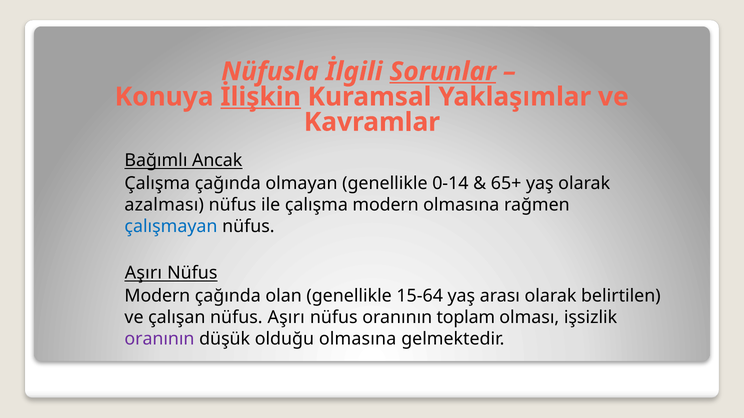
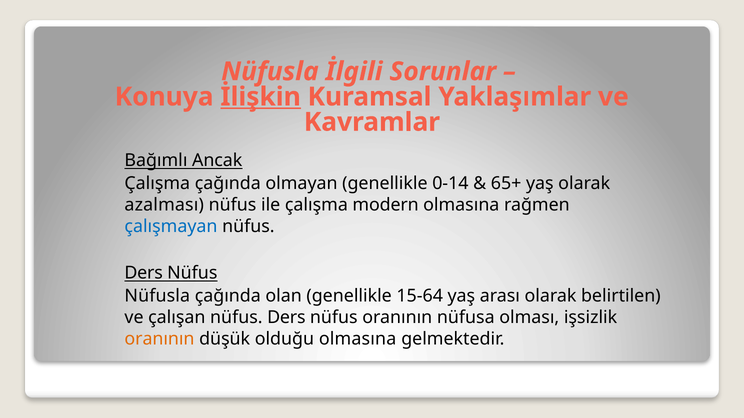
Sorunlar underline: present -> none (443, 72)
Aşırı: Aşırı -> Ders (144, 273)
Modern: Modern -> Nüfusla (157, 296)
çalışan nüfus Aşırı: Aşırı -> Ders (286, 318)
toplam: toplam -> nüfusa (466, 318)
oranının colour: purple -> orange (160, 339)
